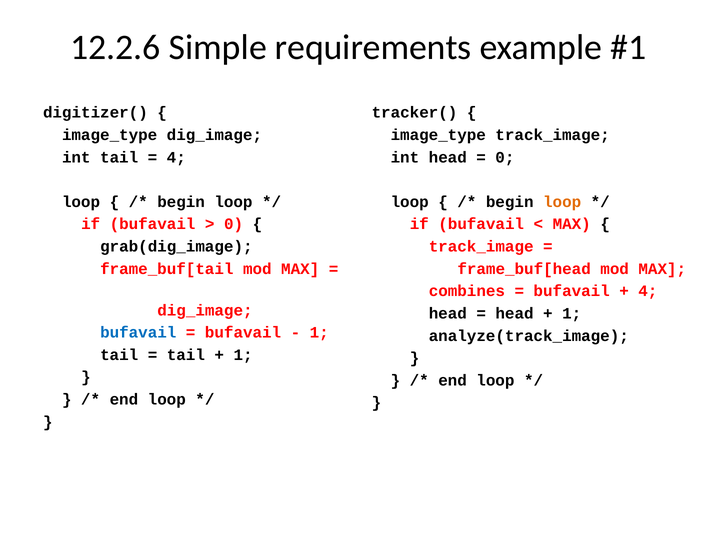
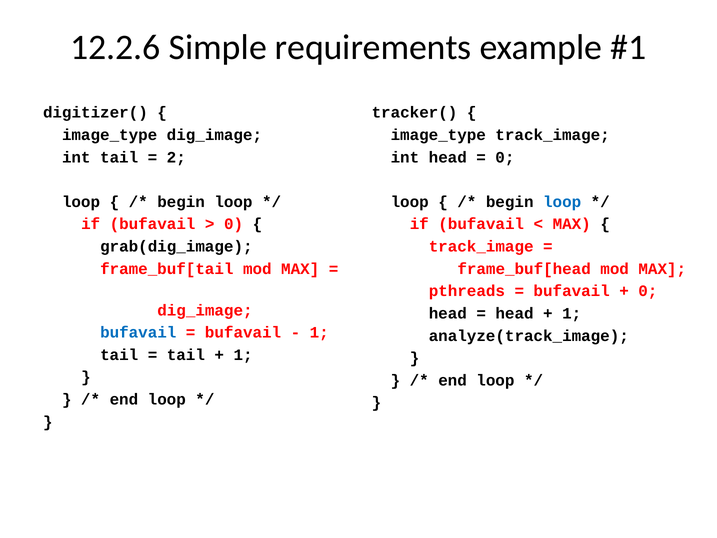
4: 4 -> 2 (176, 157)
loop colour: orange -> blue (562, 202)
combines: combines -> pthreads (467, 291)
4: 4 -> 0 (648, 291)
